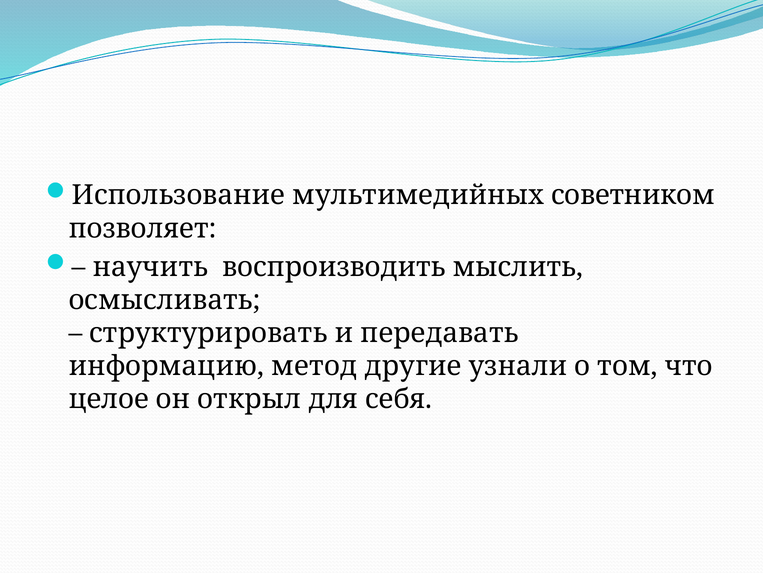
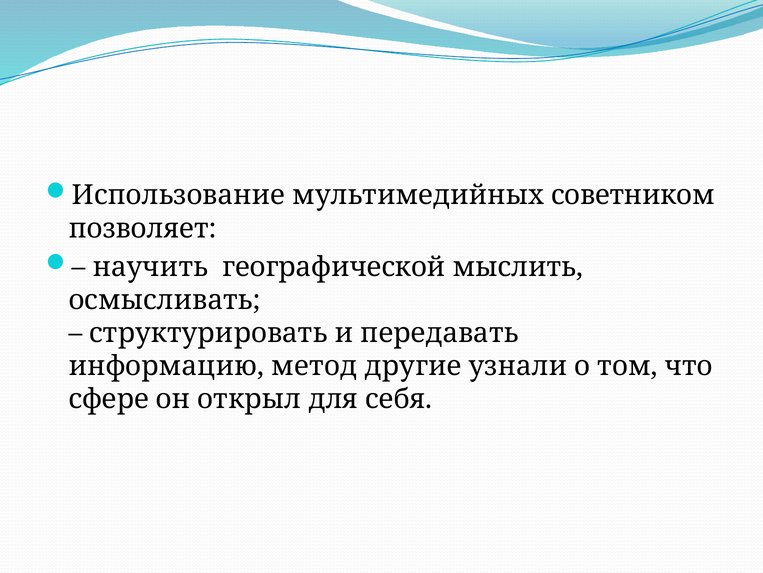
воспроизводить: воспроизводить -> географической (334, 267)
целое: целое -> сфере (109, 399)
